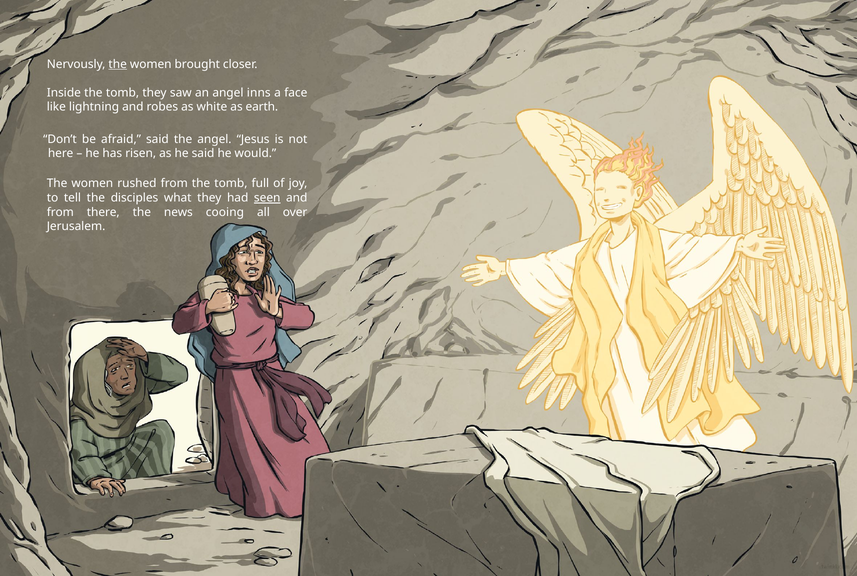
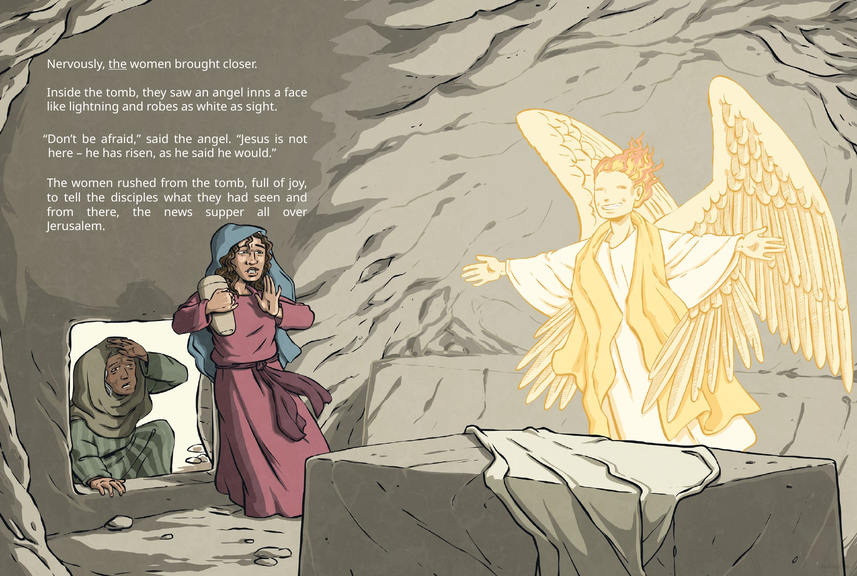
earth: earth -> sight (262, 107)
seen underline: present -> none (267, 198)
cooing: cooing -> supper (225, 212)
